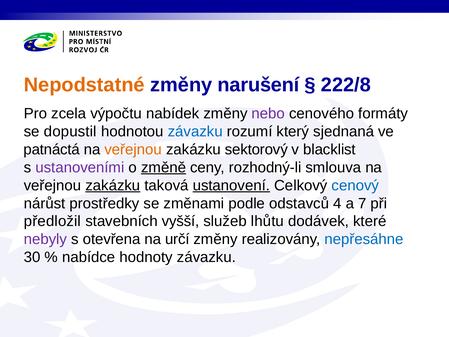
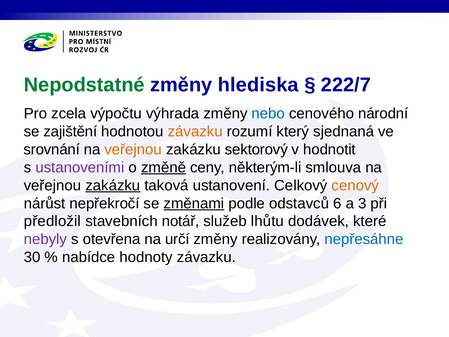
Nepodstatné colour: orange -> green (84, 85)
narušení: narušení -> hlediska (258, 85)
222/8: 222/8 -> 222/7 (346, 85)
nabídek: nabídek -> výhrada (173, 113)
nebo colour: purple -> blue (268, 113)
formáty: formáty -> národní (383, 113)
dopustil: dopustil -> zajištění (70, 131)
závazku colour: blue -> orange (195, 131)
patnáctá: patnáctá -> srovnání (52, 149)
blacklist: blacklist -> hodnotit (330, 149)
rozhodný-li: rozhodný-li -> některým-li (265, 167)
ustanovení underline: present -> none (231, 185)
cenový colour: blue -> orange (355, 185)
prostředky: prostředky -> nepřekročí (105, 203)
změnami underline: none -> present (194, 203)
4: 4 -> 6 (337, 203)
7: 7 -> 3 (362, 203)
vyšší: vyšší -> notář (181, 221)
